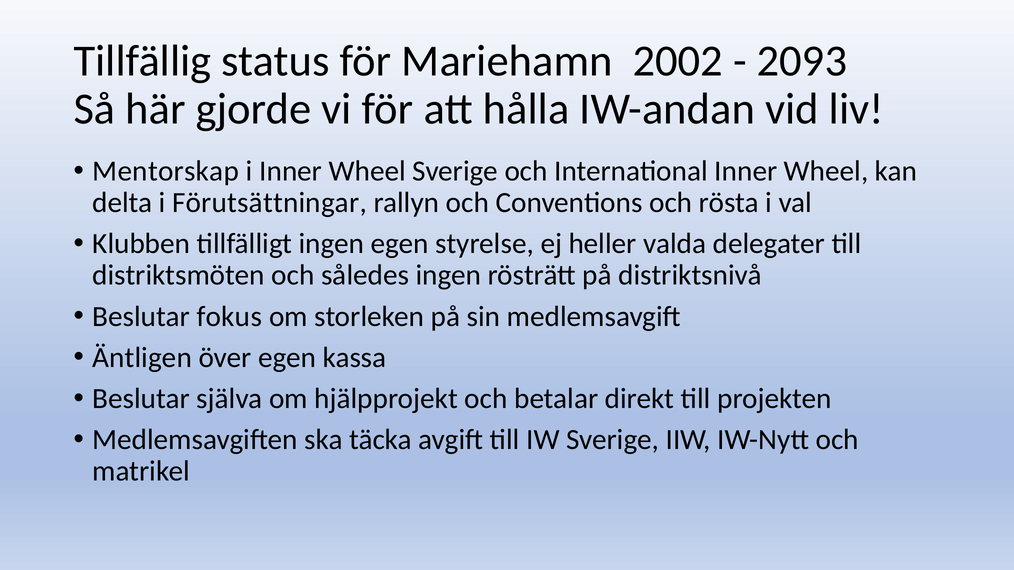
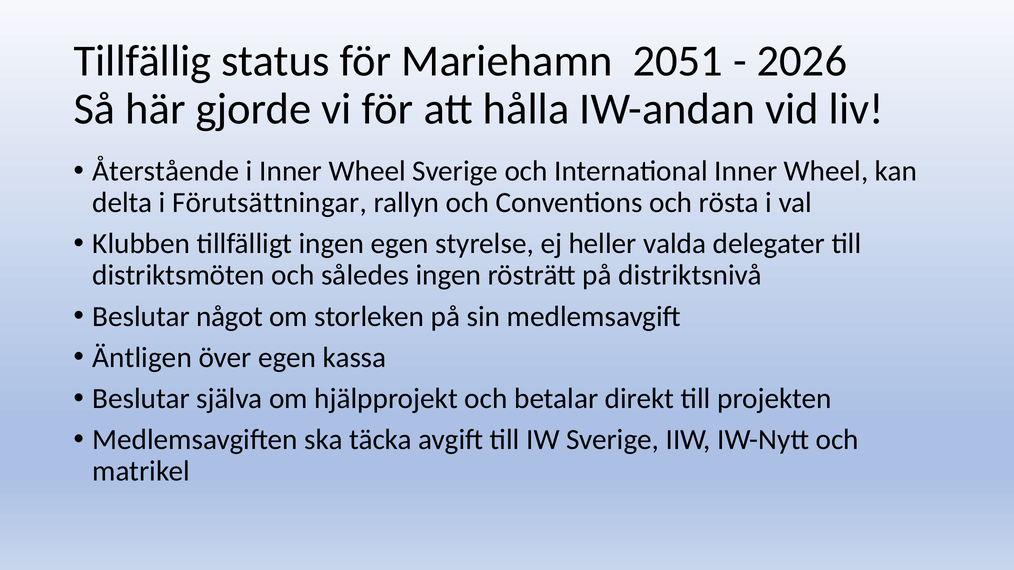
2002: 2002 -> 2051 (678, 61)
2093: 2093 -> 2026 (802, 61)
Mentorskap: Mentorskap -> Återstående (166, 171)
fokus: fokus -> något (230, 317)
